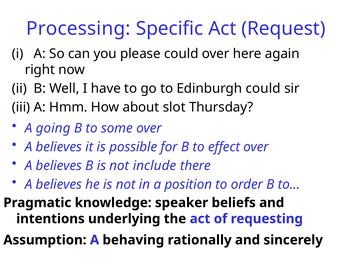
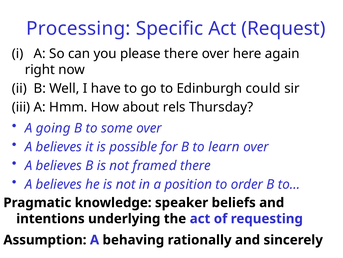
please could: could -> there (181, 53)
slot: slot -> rels (174, 107)
effect: effect -> learn (224, 146)
include: include -> framed (155, 165)
